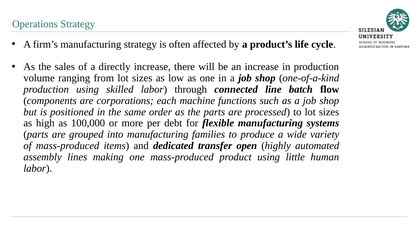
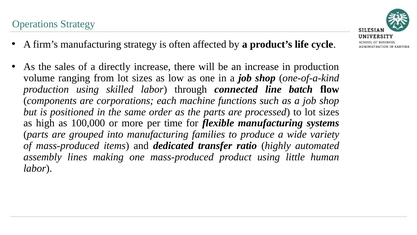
debt: debt -> time (173, 123)
open: open -> ratio (247, 145)
